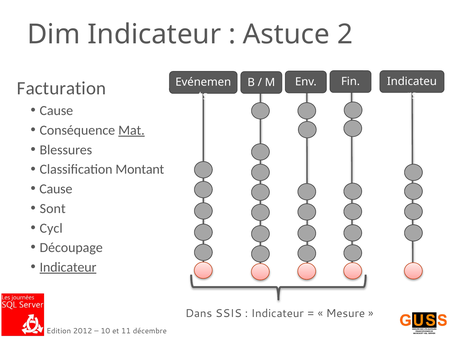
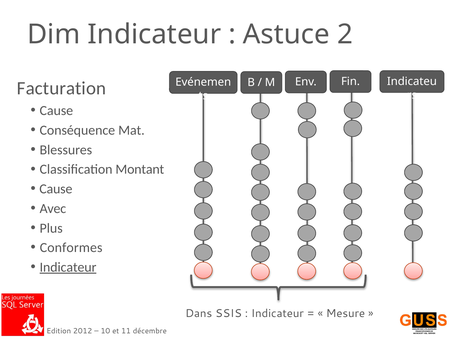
Mat underline: present -> none (131, 131)
Sont: Sont -> Avec (53, 209)
Cycl: Cycl -> Plus (51, 229)
Découpage: Découpage -> Conformes (71, 248)
